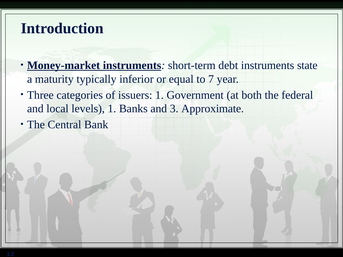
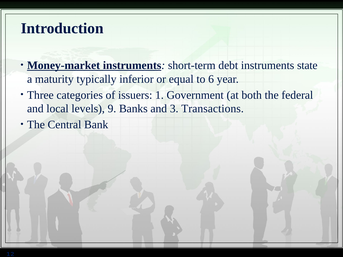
7: 7 -> 6 (211, 79)
levels 1: 1 -> 9 (112, 109)
Approximate: Approximate -> Transactions (213, 109)
